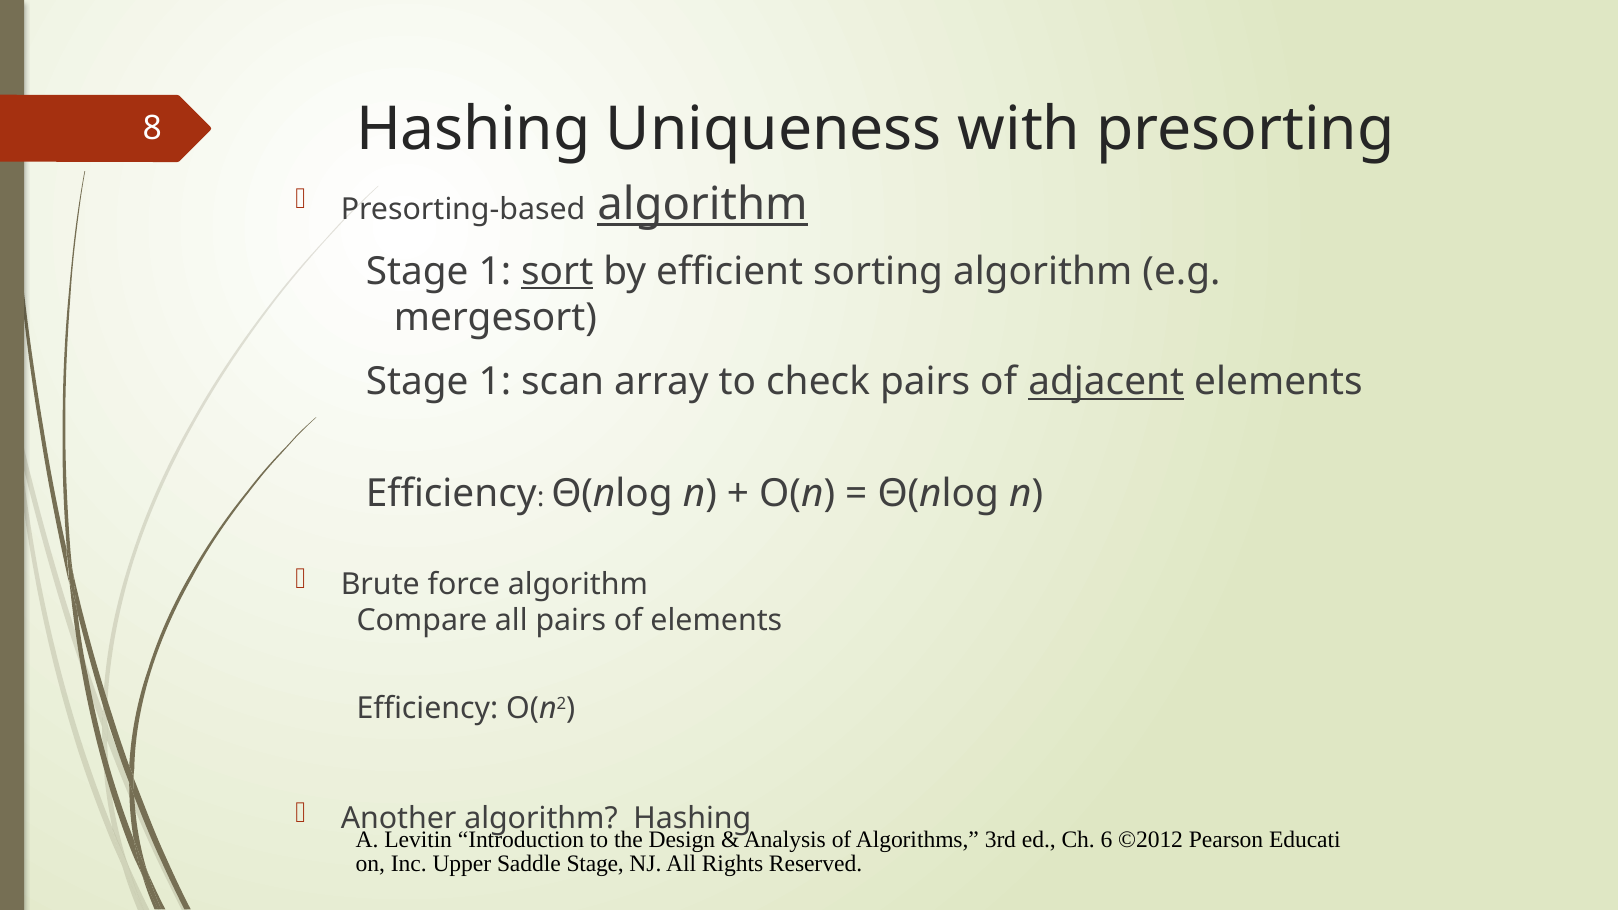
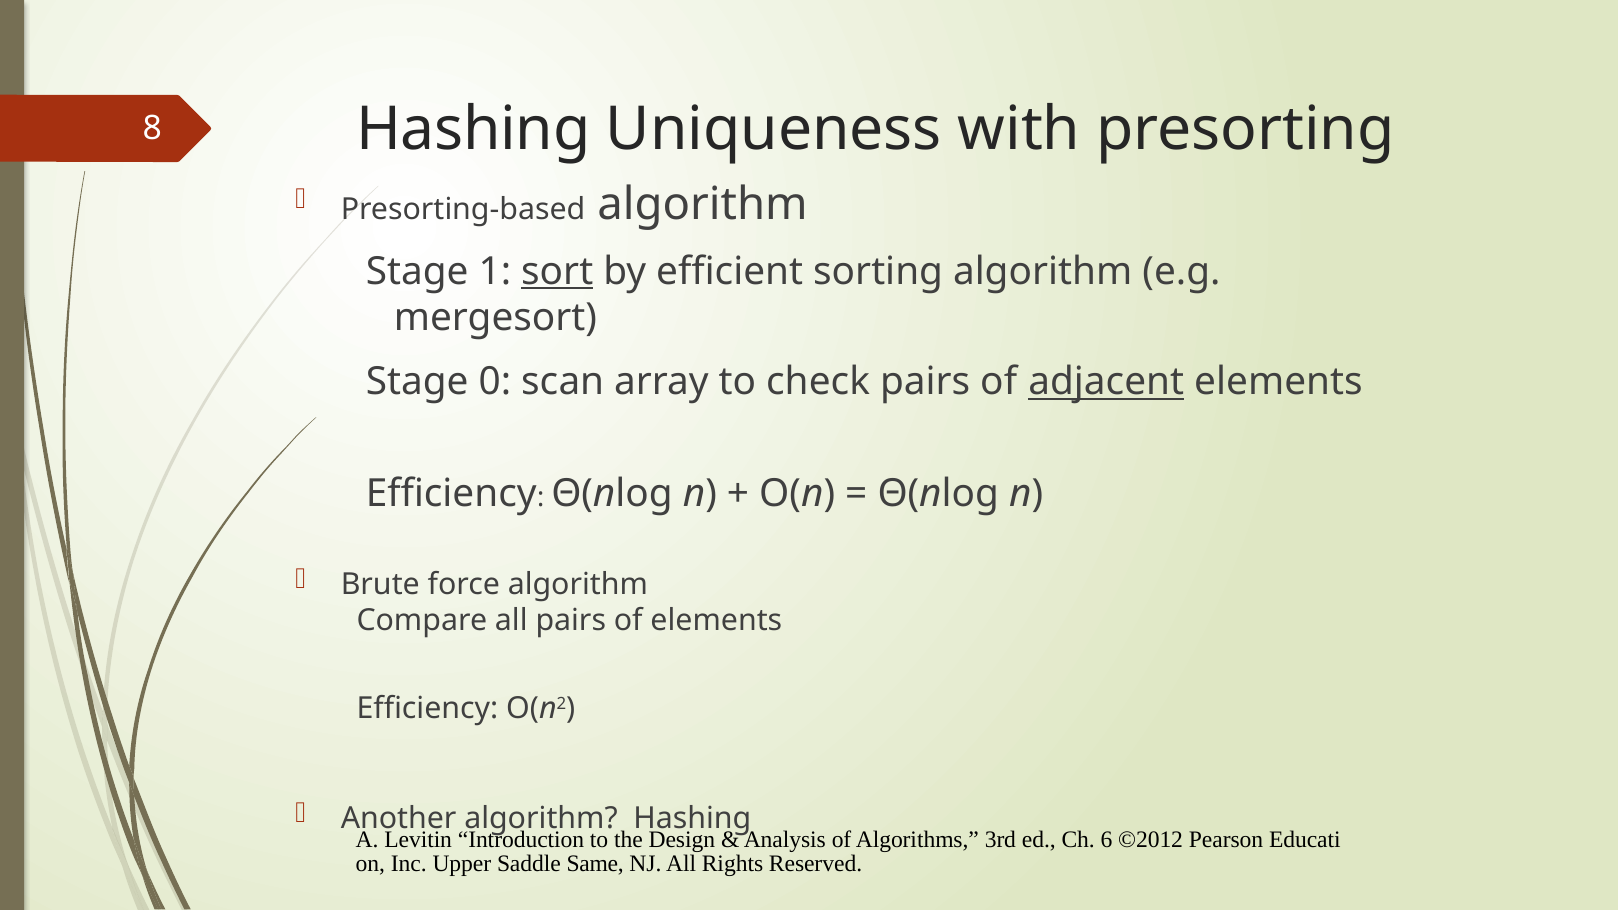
algorithm underline: present -> none (703, 205)
1: 1 -> 0 (495, 382)
Saddle Stage: Stage -> Same (595, 864)
